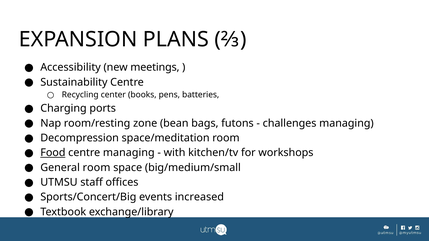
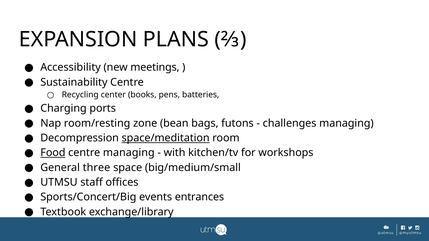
space/meditation underline: none -> present (166, 138)
General room: room -> three (96, 168)
increased: increased -> entrances (199, 197)
